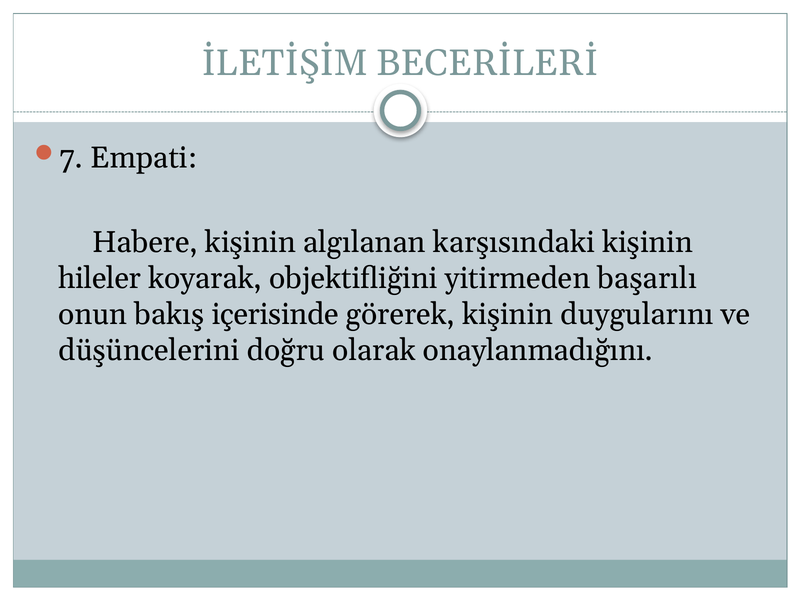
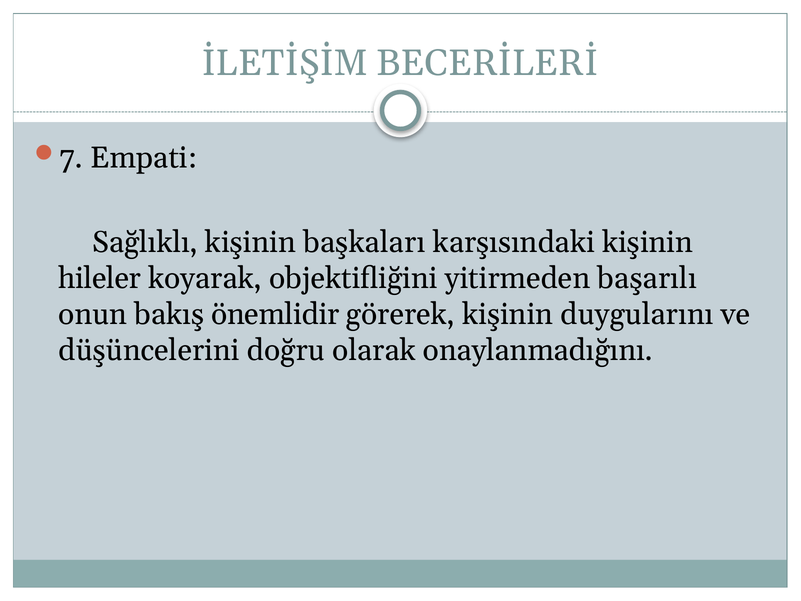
Habere: Habere -> Sağlıklı (145, 242)
algılanan: algılanan -> başkaları (364, 242)
içerisinde: içerisinde -> önemlidir (275, 314)
